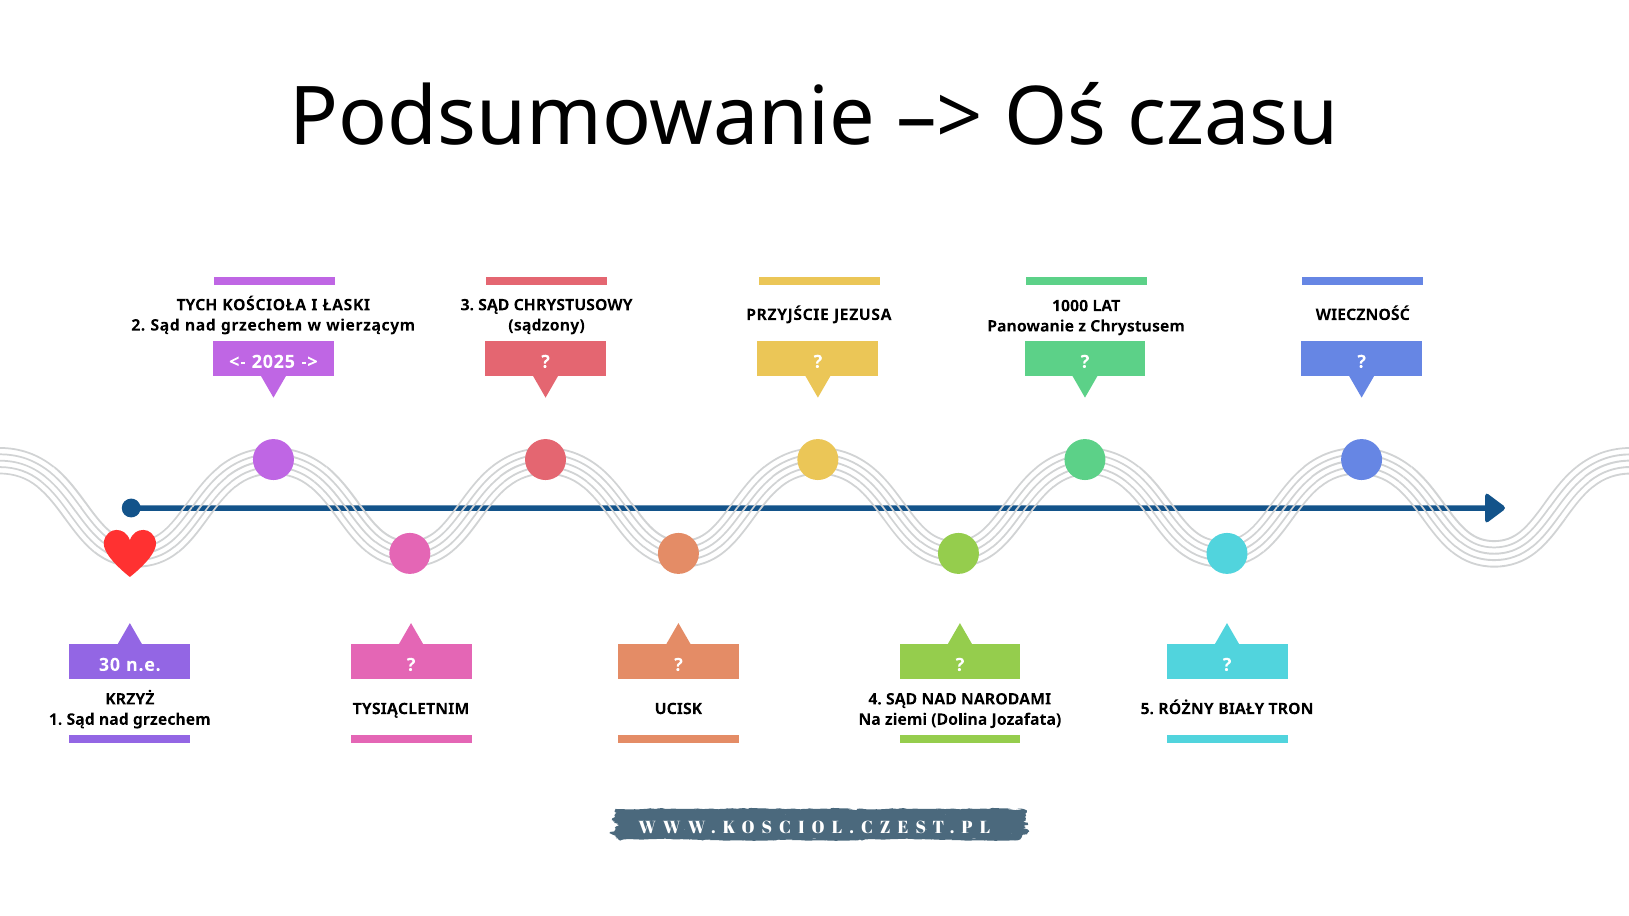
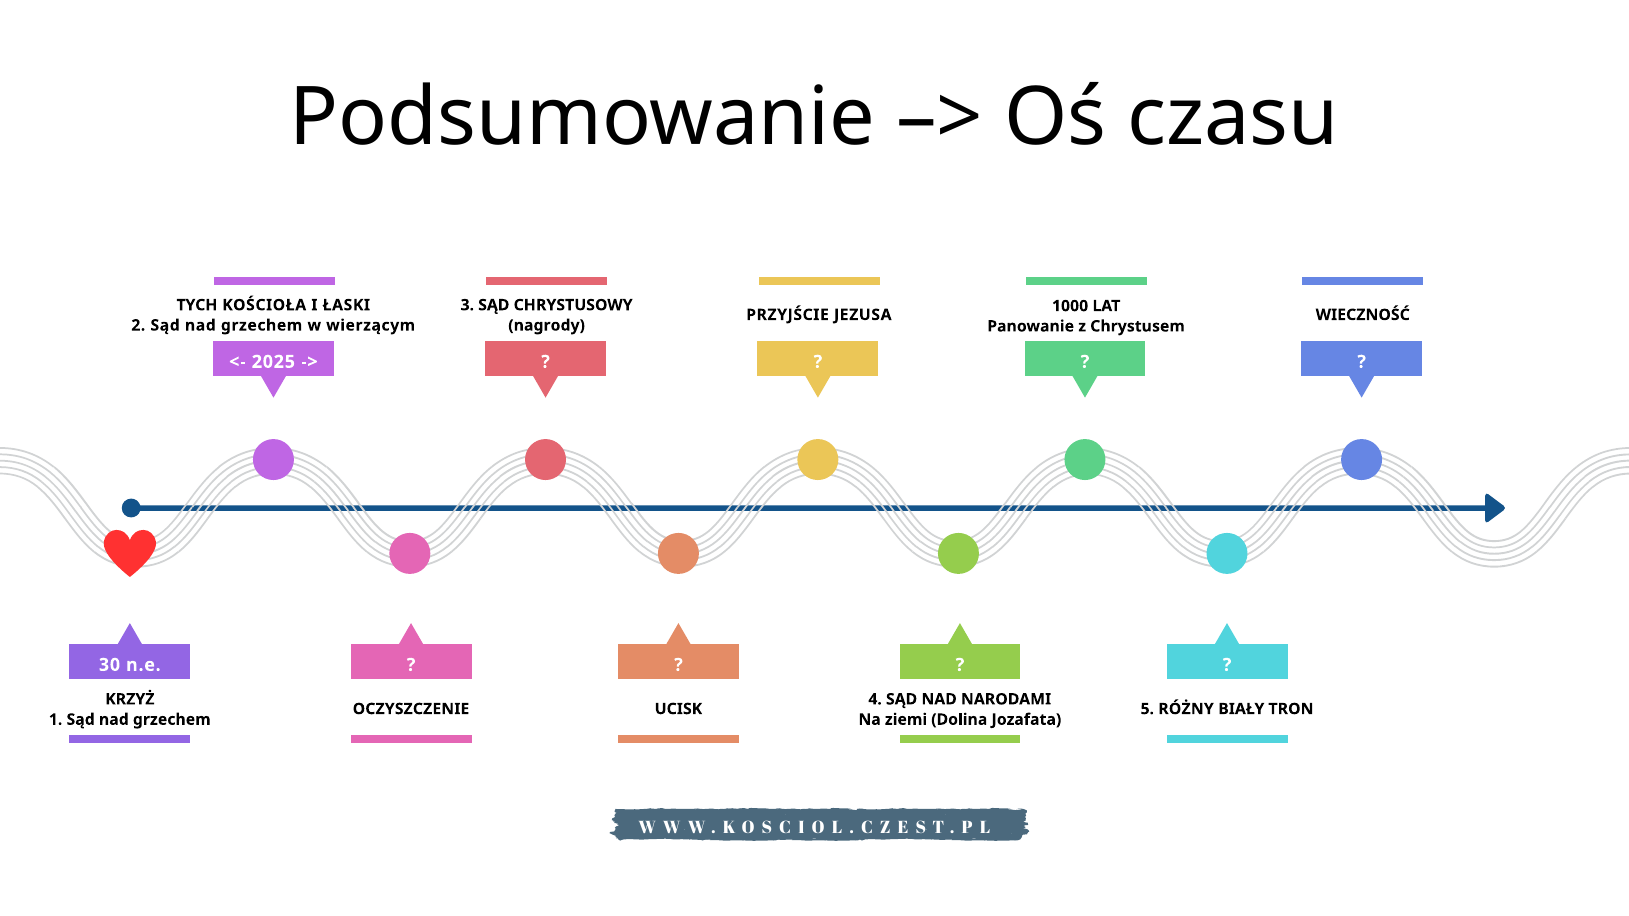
sądzony: sądzony -> nagrody (547, 325)
TYSIĄCLETNIM: TYSIĄCLETNIM -> OCZYSZCZENIE (411, 709)
